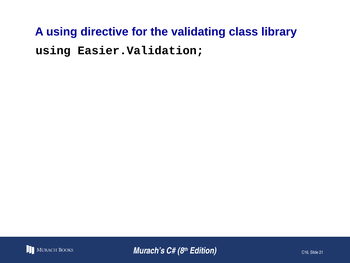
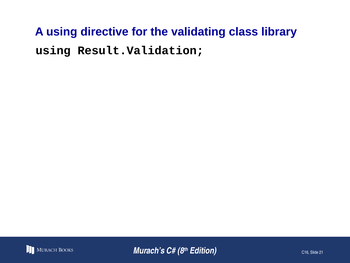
Easier.Validation: Easier.Validation -> Result.Validation (141, 50)
